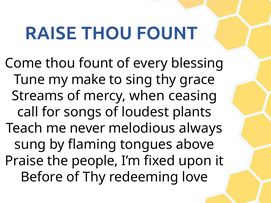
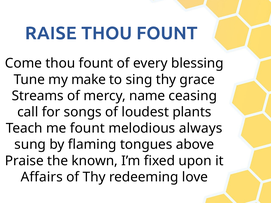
when: when -> name (147, 96)
me never: never -> fount (87, 128)
people: people -> known (95, 161)
Before: Before -> Affairs (42, 177)
